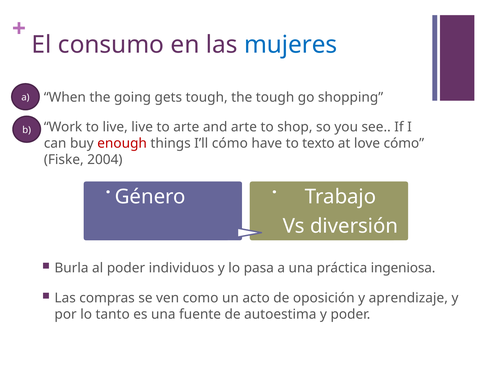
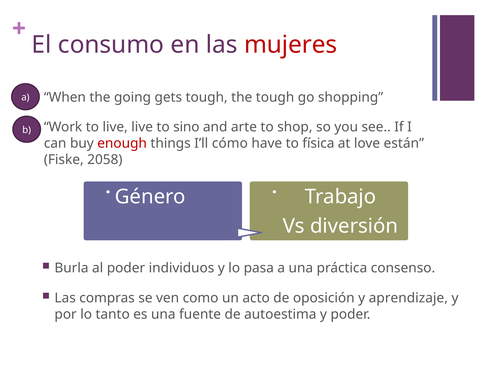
mujeres colour: blue -> red (291, 45)
to arte: arte -> sino (186, 127)
texto: texto -> física (318, 144)
love cómo: cómo -> están (404, 144)
2004: 2004 -> 2058 (105, 160)
ingeniosa: ingeniosa -> consenso (403, 268)
